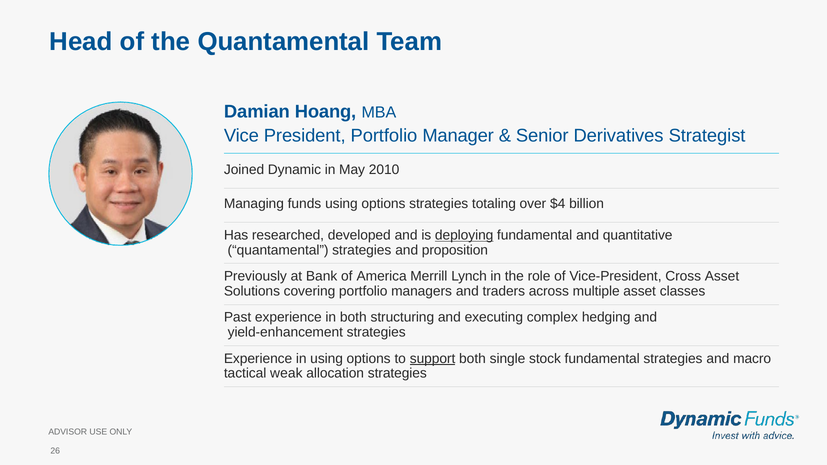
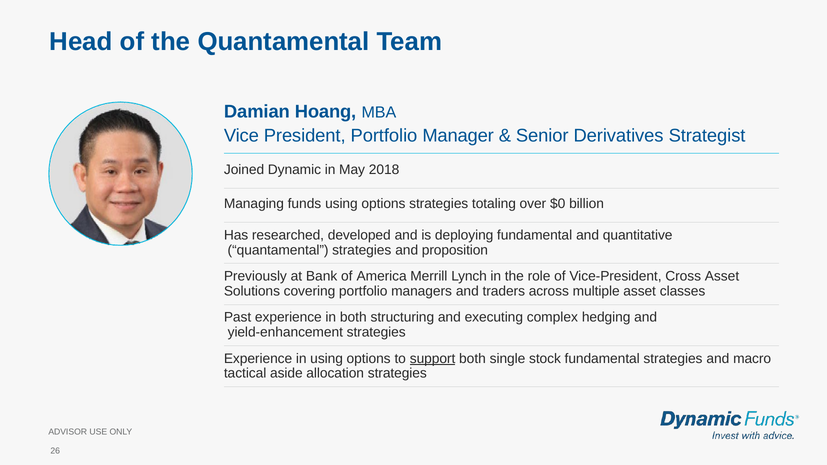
2010: 2010 -> 2018 (384, 170)
$4: $4 -> $0 (558, 204)
deploying underline: present -> none (464, 235)
weak: weak -> aside (286, 374)
